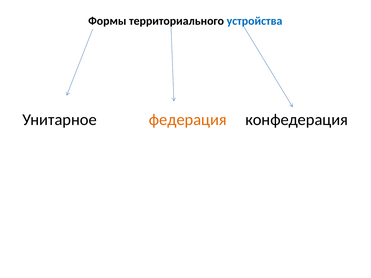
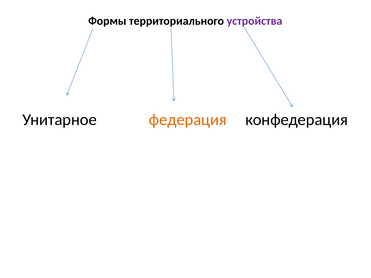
устройства colour: blue -> purple (254, 21)
